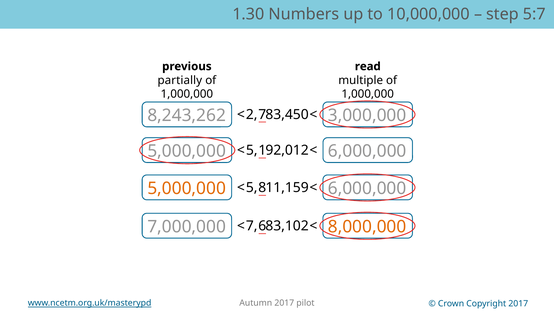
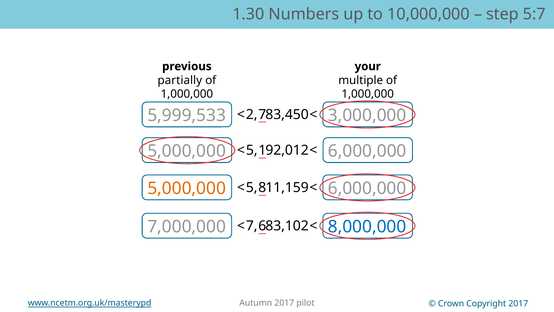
read: read -> your (368, 66)
8,243,262: 8,243,262 -> 5,999,533 (187, 115)
8,000,000 colour: orange -> blue (367, 226)
